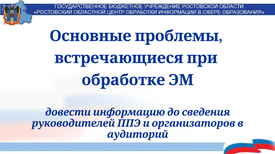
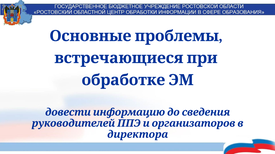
аудиторий: аудиторий -> директора (138, 135)
